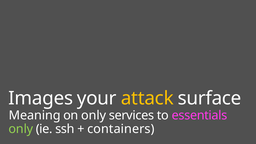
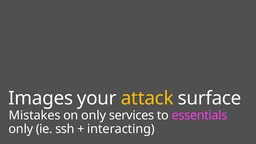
Meaning: Meaning -> Mistakes (35, 115)
only colour: light green -> white (21, 129)
containers: containers -> interacting (121, 129)
